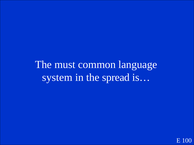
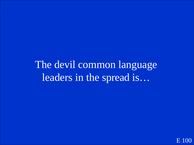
must: must -> devil (65, 65)
system: system -> leaders (57, 78)
